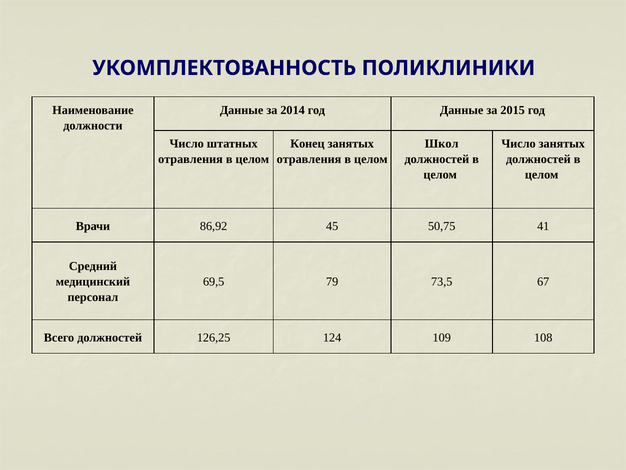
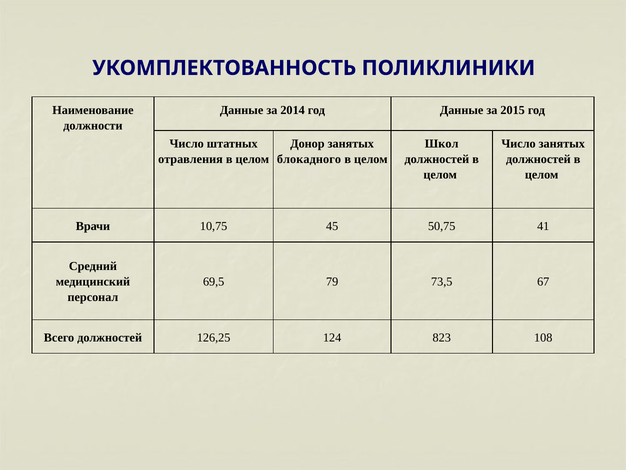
Конец: Конец -> Донор (307, 144)
отравления: отравления -> блокадного (309, 159)
86,92: 86,92 -> 10,75 (214, 226)
109: 109 -> 823 (442, 337)
